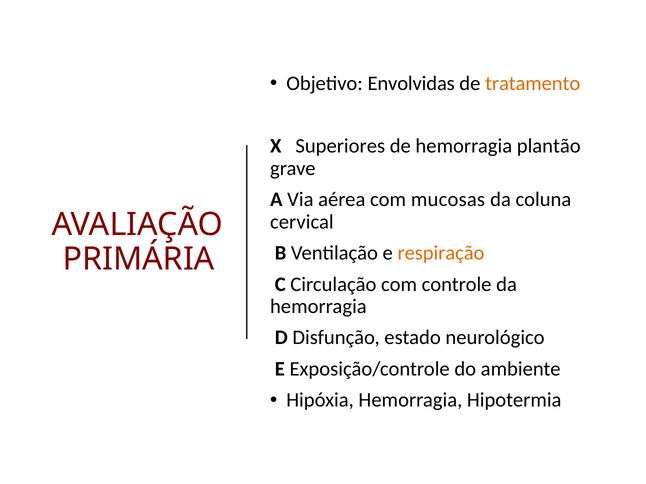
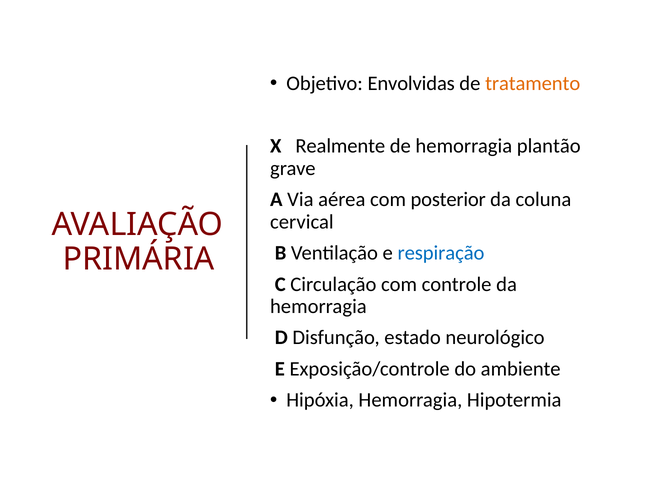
Superiores: Superiores -> Realmente (340, 146)
mucosas: mucosas -> posterior (448, 200)
respiração colour: orange -> blue (441, 253)
